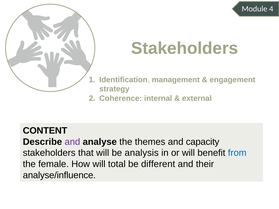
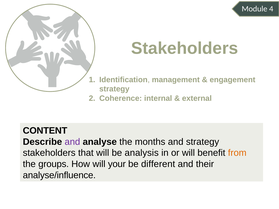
themes: themes -> months (150, 142)
and capacity: capacity -> strategy (203, 142)
from colour: blue -> orange (237, 153)
female: female -> groups (54, 164)
total: total -> your (117, 164)
